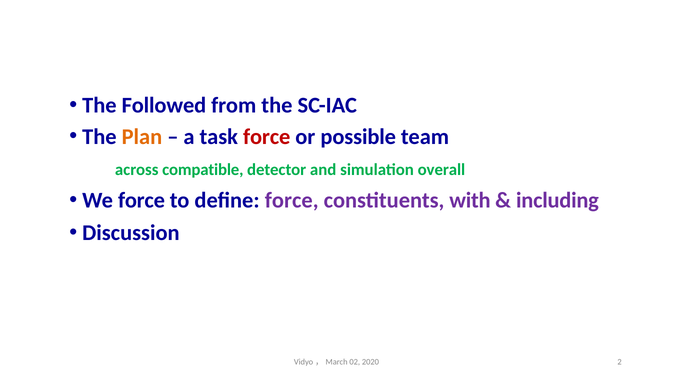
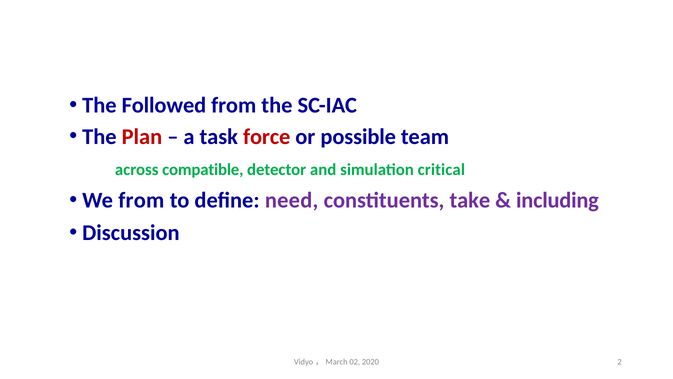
Plan colour: orange -> red (142, 136)
overall: overall -> critical (441, 169)
We force: force -> from (141, 200)
define force: force -> need (292, 200)
with: with -> take (470, 200)
